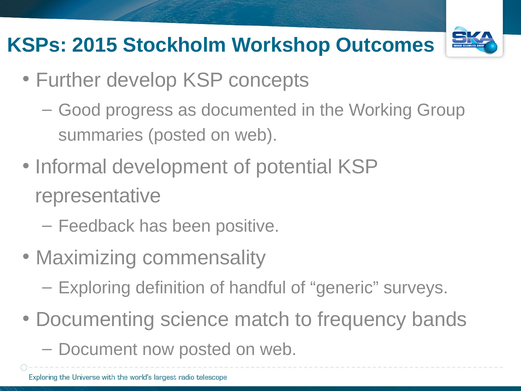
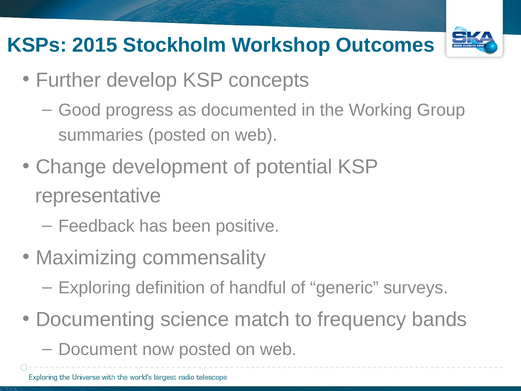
Informal: Informal -> Change (71, 167)
